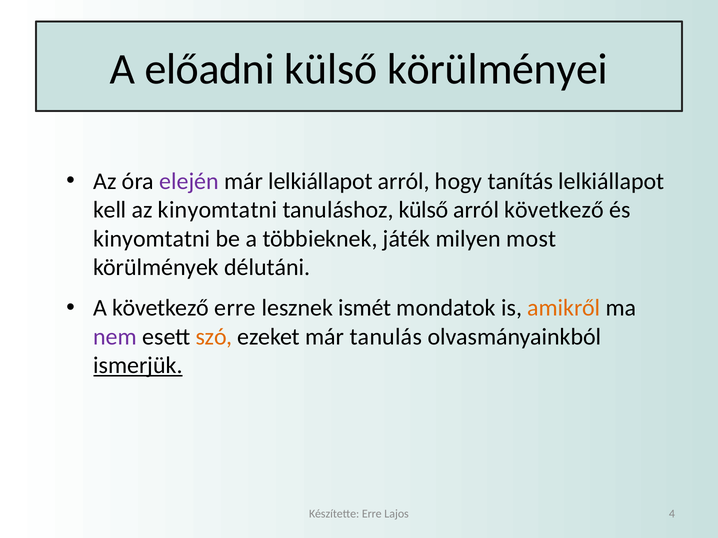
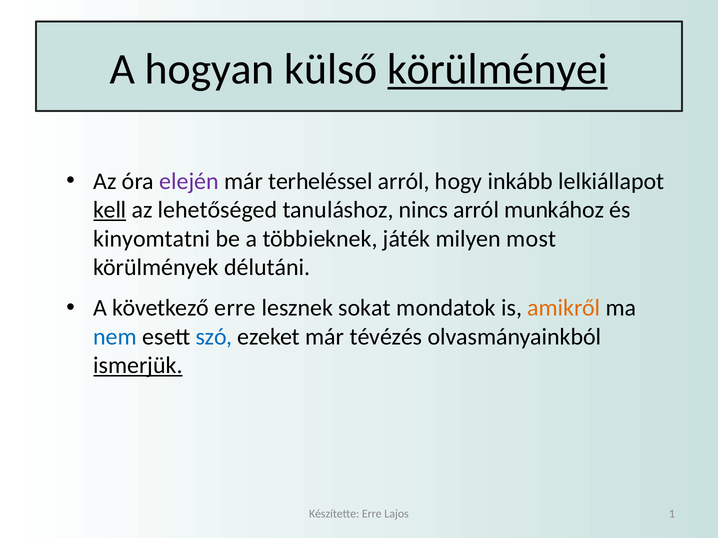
előadni: előadni -> hogyan (210, 70)
körülményei underline: none -> present (498, 70)
már lelkiállapot: lelkiállapot -> terheléssel (321, 181)
tanítás: tanítás -> inkább (520, 181)
kell underline: none -> present (110, 210)
az kinyomtatni: kinyomtatni -> lehetőséged (218, 210)
tanuláshoz külső: külső -> nincs (424, 210)
arról következő: következő -> munkához (554, 210)
ismét: ismét -> sokat (365, 308)
nem colour: purple -> blue (115, 337)
szó colour: orange -> blue (214, 337)
tanulás: tanulás -> tévézés (386, 337)
4: 4 -> 1 (672, 514)
